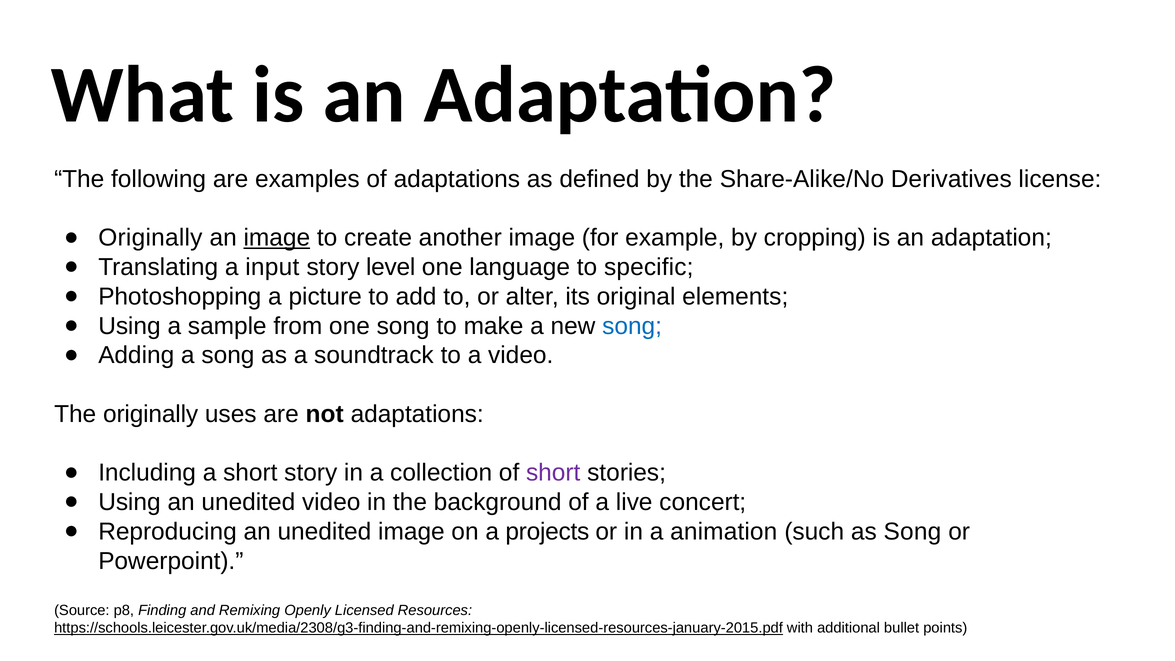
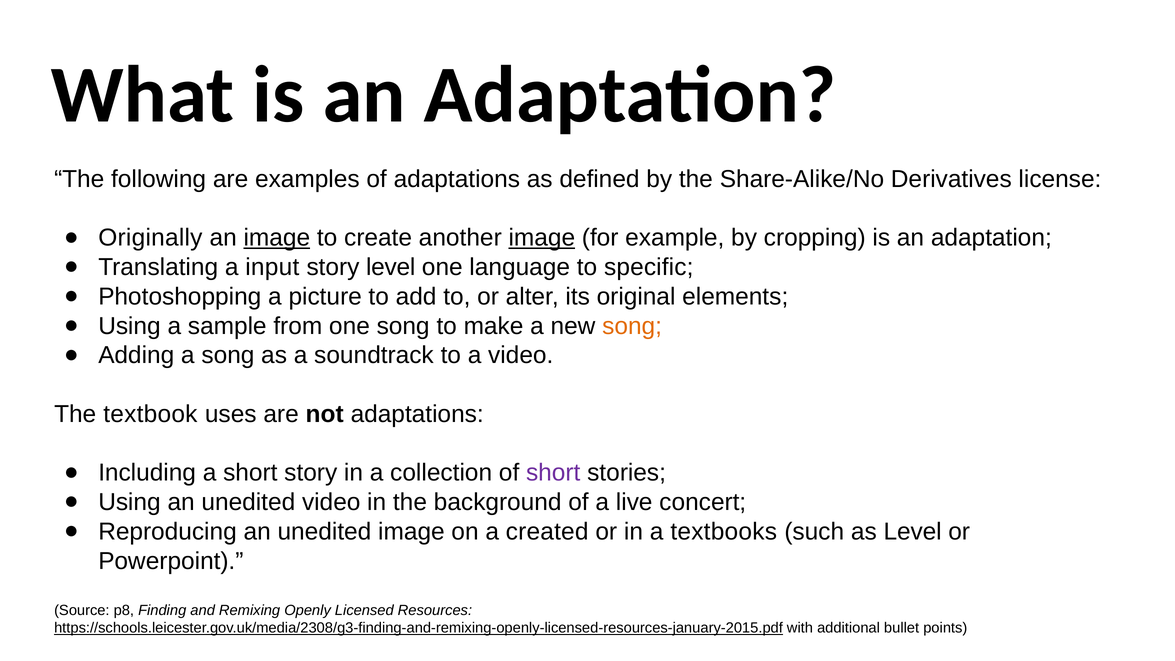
image underline: none -> present (542, 238)
song colour: blue -> orange (632, 326)
The originally: originally -> textbook (150, 414)
projects: projects -> created (547, 532)
animation: animation -> textbooks (724, 532)
as Song: Song -> Level (913, 532)
